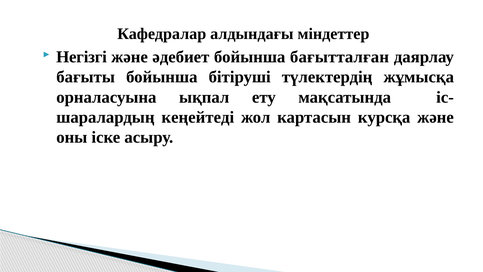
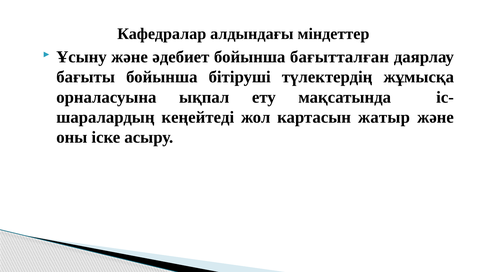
Негізгі: Негізгі -> Ұсыну (81, 57)
курсқа: курсқа -> жатыр (384, 117)
